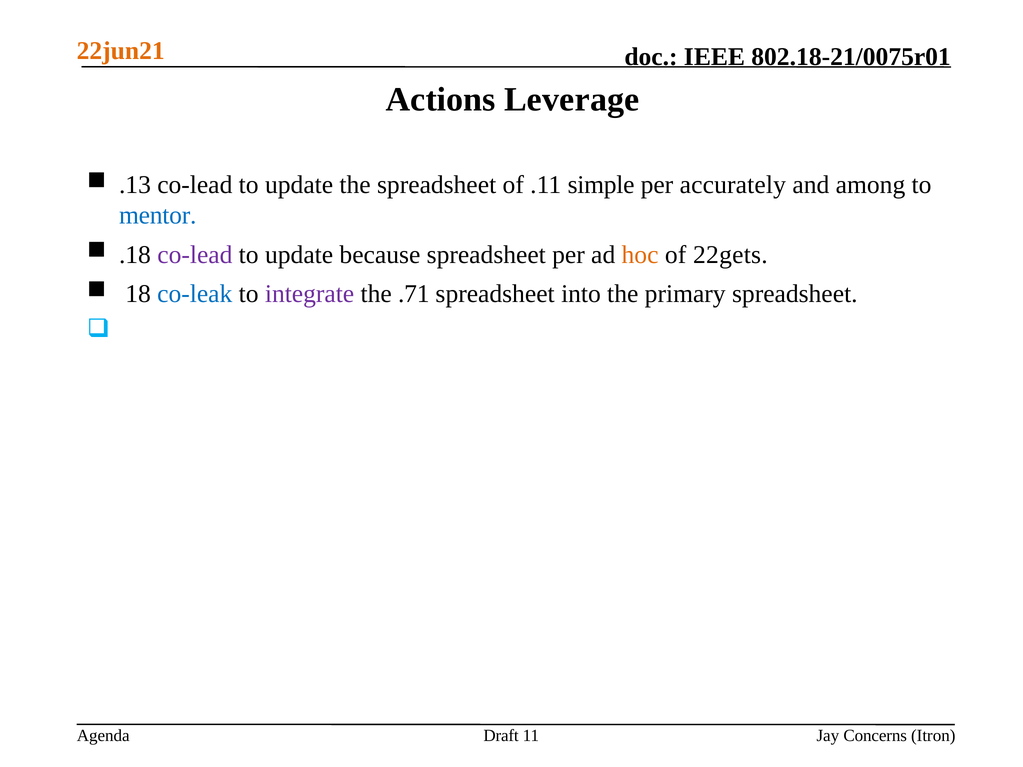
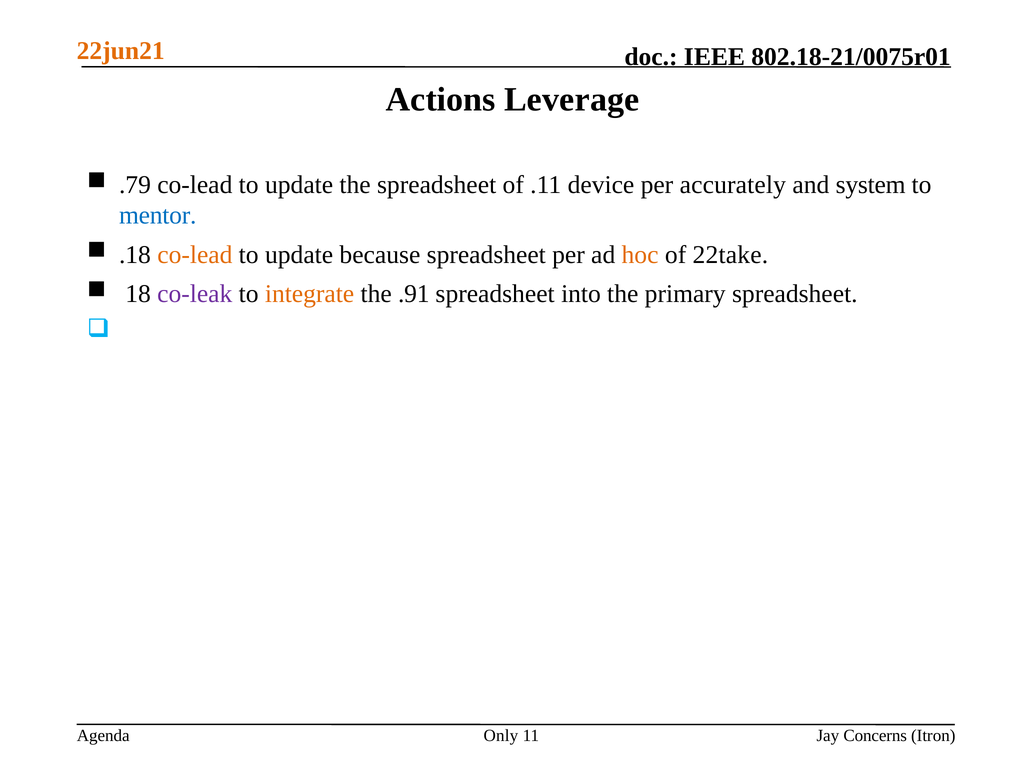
.13: .13 -> .79 (135, 185)
simple: simple -> device (601, 185)
among: among -> system (871, 185)
co-lead colour: purple -> orange (195, 255)
22gets: 22gets -> 22take (730, 255)
co-leak colour: blue -> purple (195, 294)
integrate colour: purple -> orange (310, 294)
.71: .71 -> .91 (414, 294)
Draft: Draft -> Only (501, 736)
